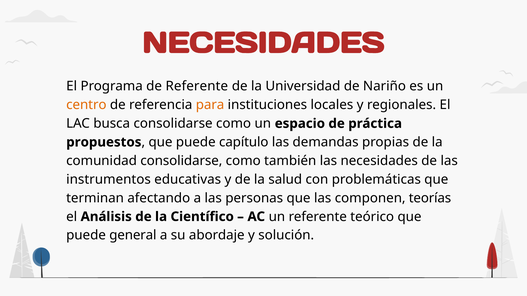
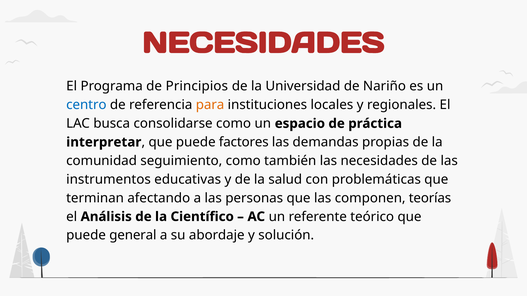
de Referente: Referente -> Principios (197, 86)
centro colour: orange -> blue (86, 105)
propuestos: propuestos -> interpretar (104, 142)
capítulo: capítulo -> factores (244, 142)
comunidad consolidarse: consolidarse -> seguimiento (181, 161)
